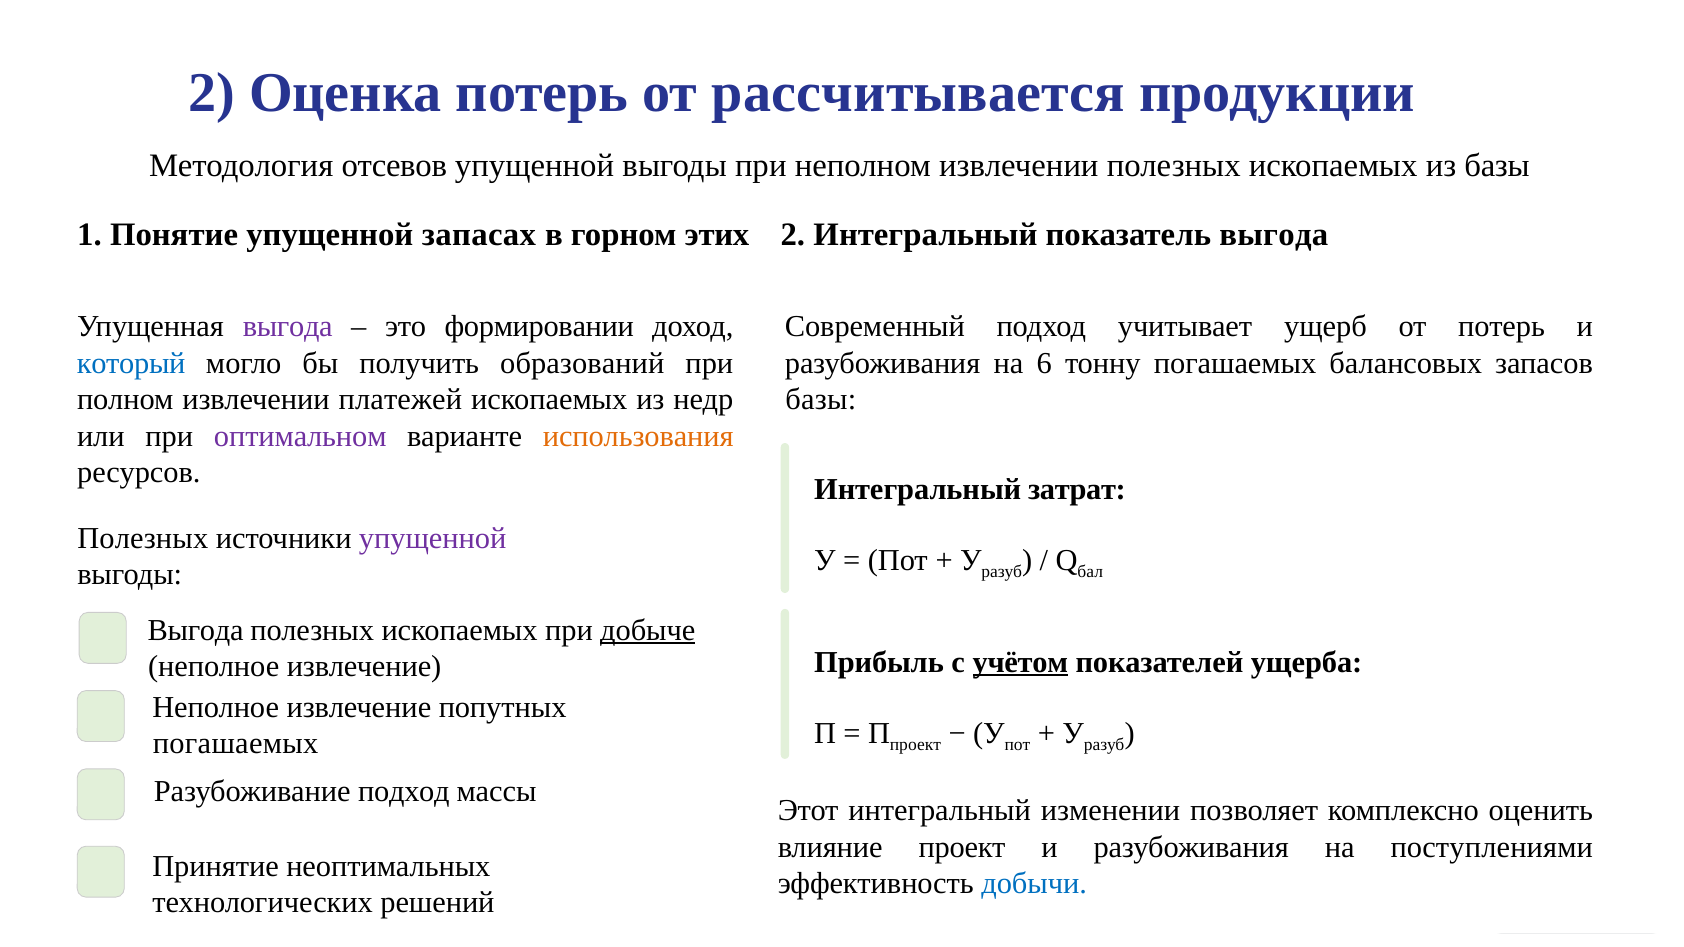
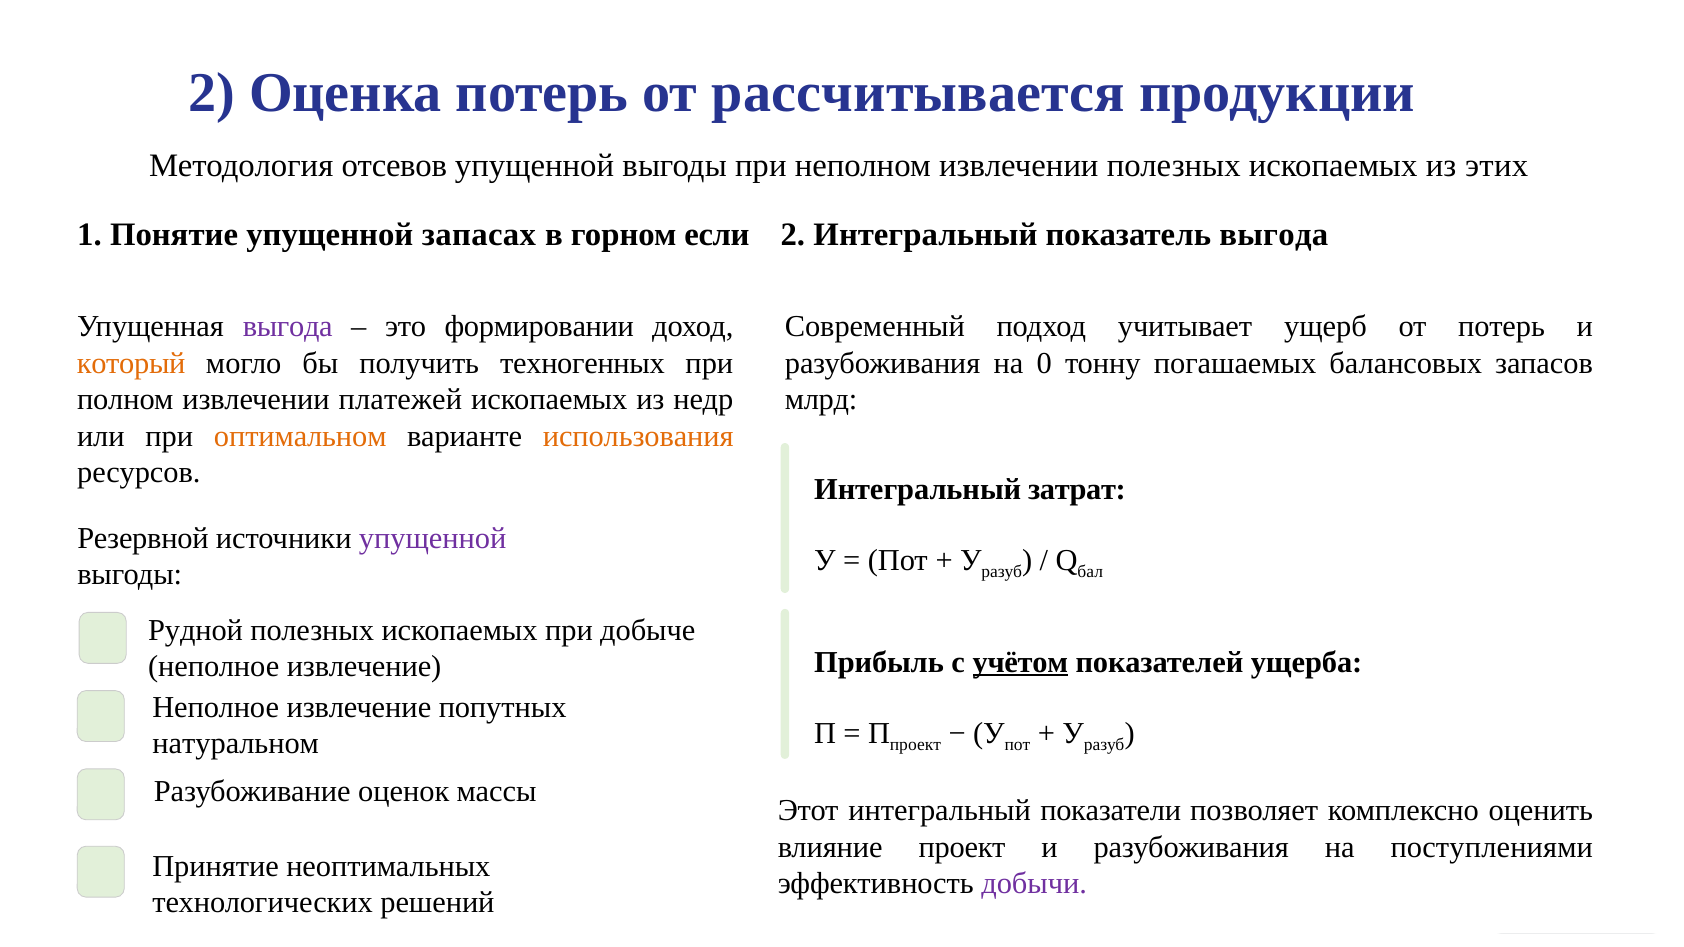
из базы: базы -> этих (1497, 166)
этих: этих -> если (717, 235)
который colour: blue -> orange (131, 363)
образований: образований -> техногенных (582, 363)
6: 6 -> 0 (1044, 363)
базы: базы -> млрд (821, 400)
оптимальном colour: purple -> orange (300, 437)
Полезных: Полезных -> Резервной (143, 538)
Выгода: Выгода -> Рудной (196, 630)
добыче underline: present -> none (648, 630)
погашаемых: погашаемых -> натуральном (236, 744)
Разубоживание подход: подход -> оценок (404, 792)
изменении: изменении -> показатели (1111, 811)
добычи colour: blue -> purple (1034, 884)
